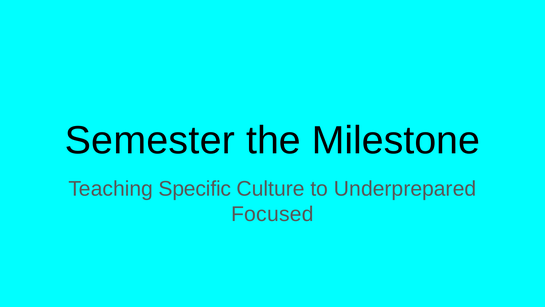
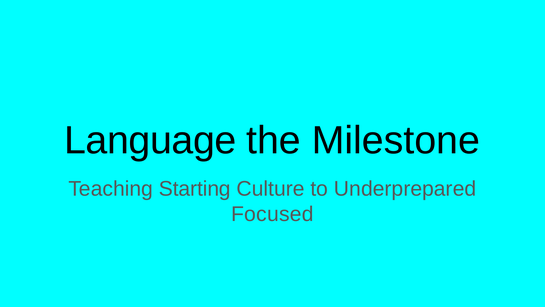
Semester: Semester -> Language (150, 140)
Specific: Specific -> Starting (195, 189)
